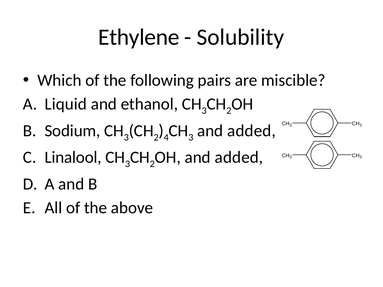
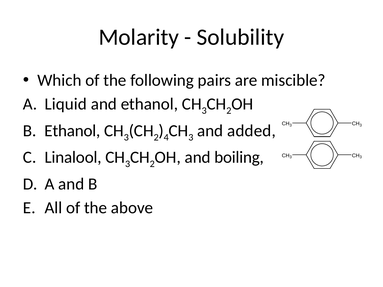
Ethylene: Ethylene -> Molarity (139, 37)
B Sodium: Sodium -> Ethanol (72, 131)
added: added -> boiling (239, 158)
